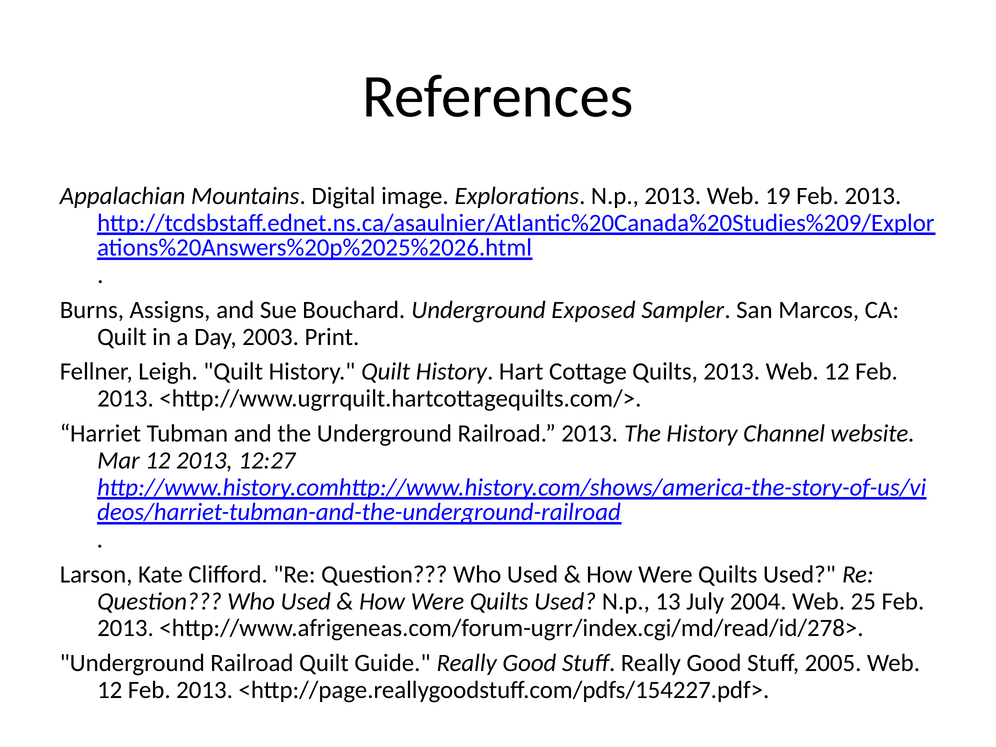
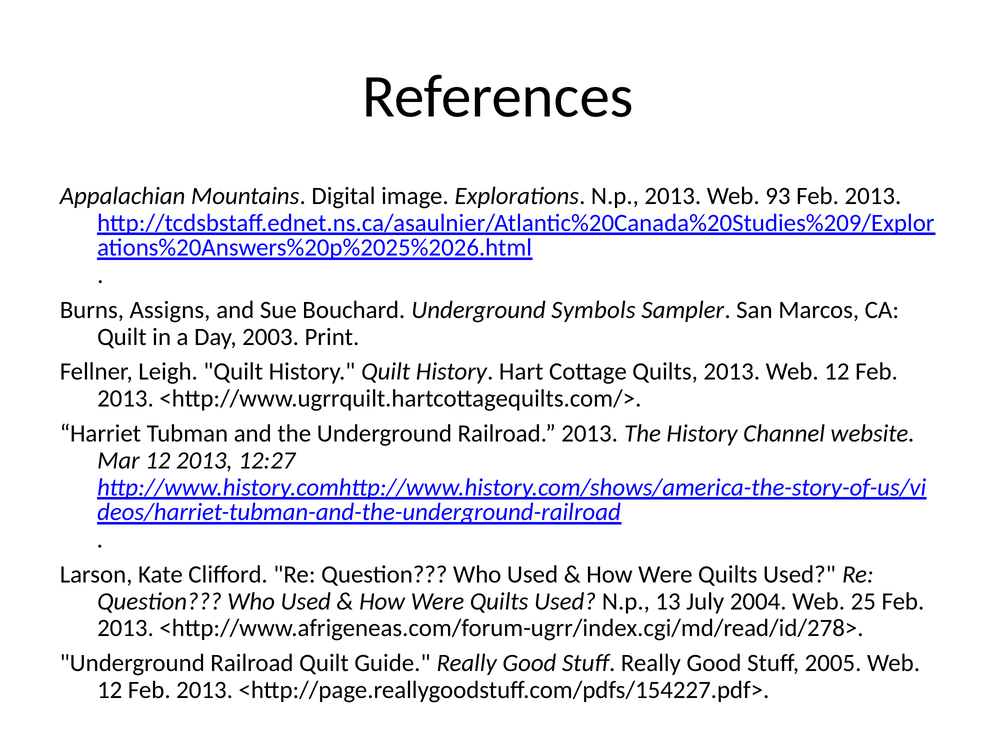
19: 19 -> 93 (778, 196)
Exposed: Exposed -> Symbols (593, 310)
